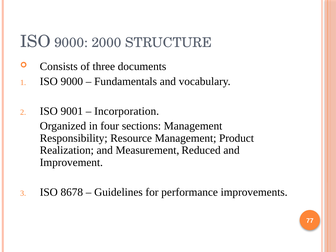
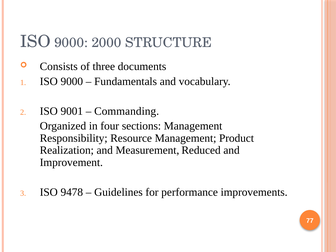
Incorporation: Incorporation -> Commanding (127, 111)
8678: 8678 -> 9478 (72, 192)
